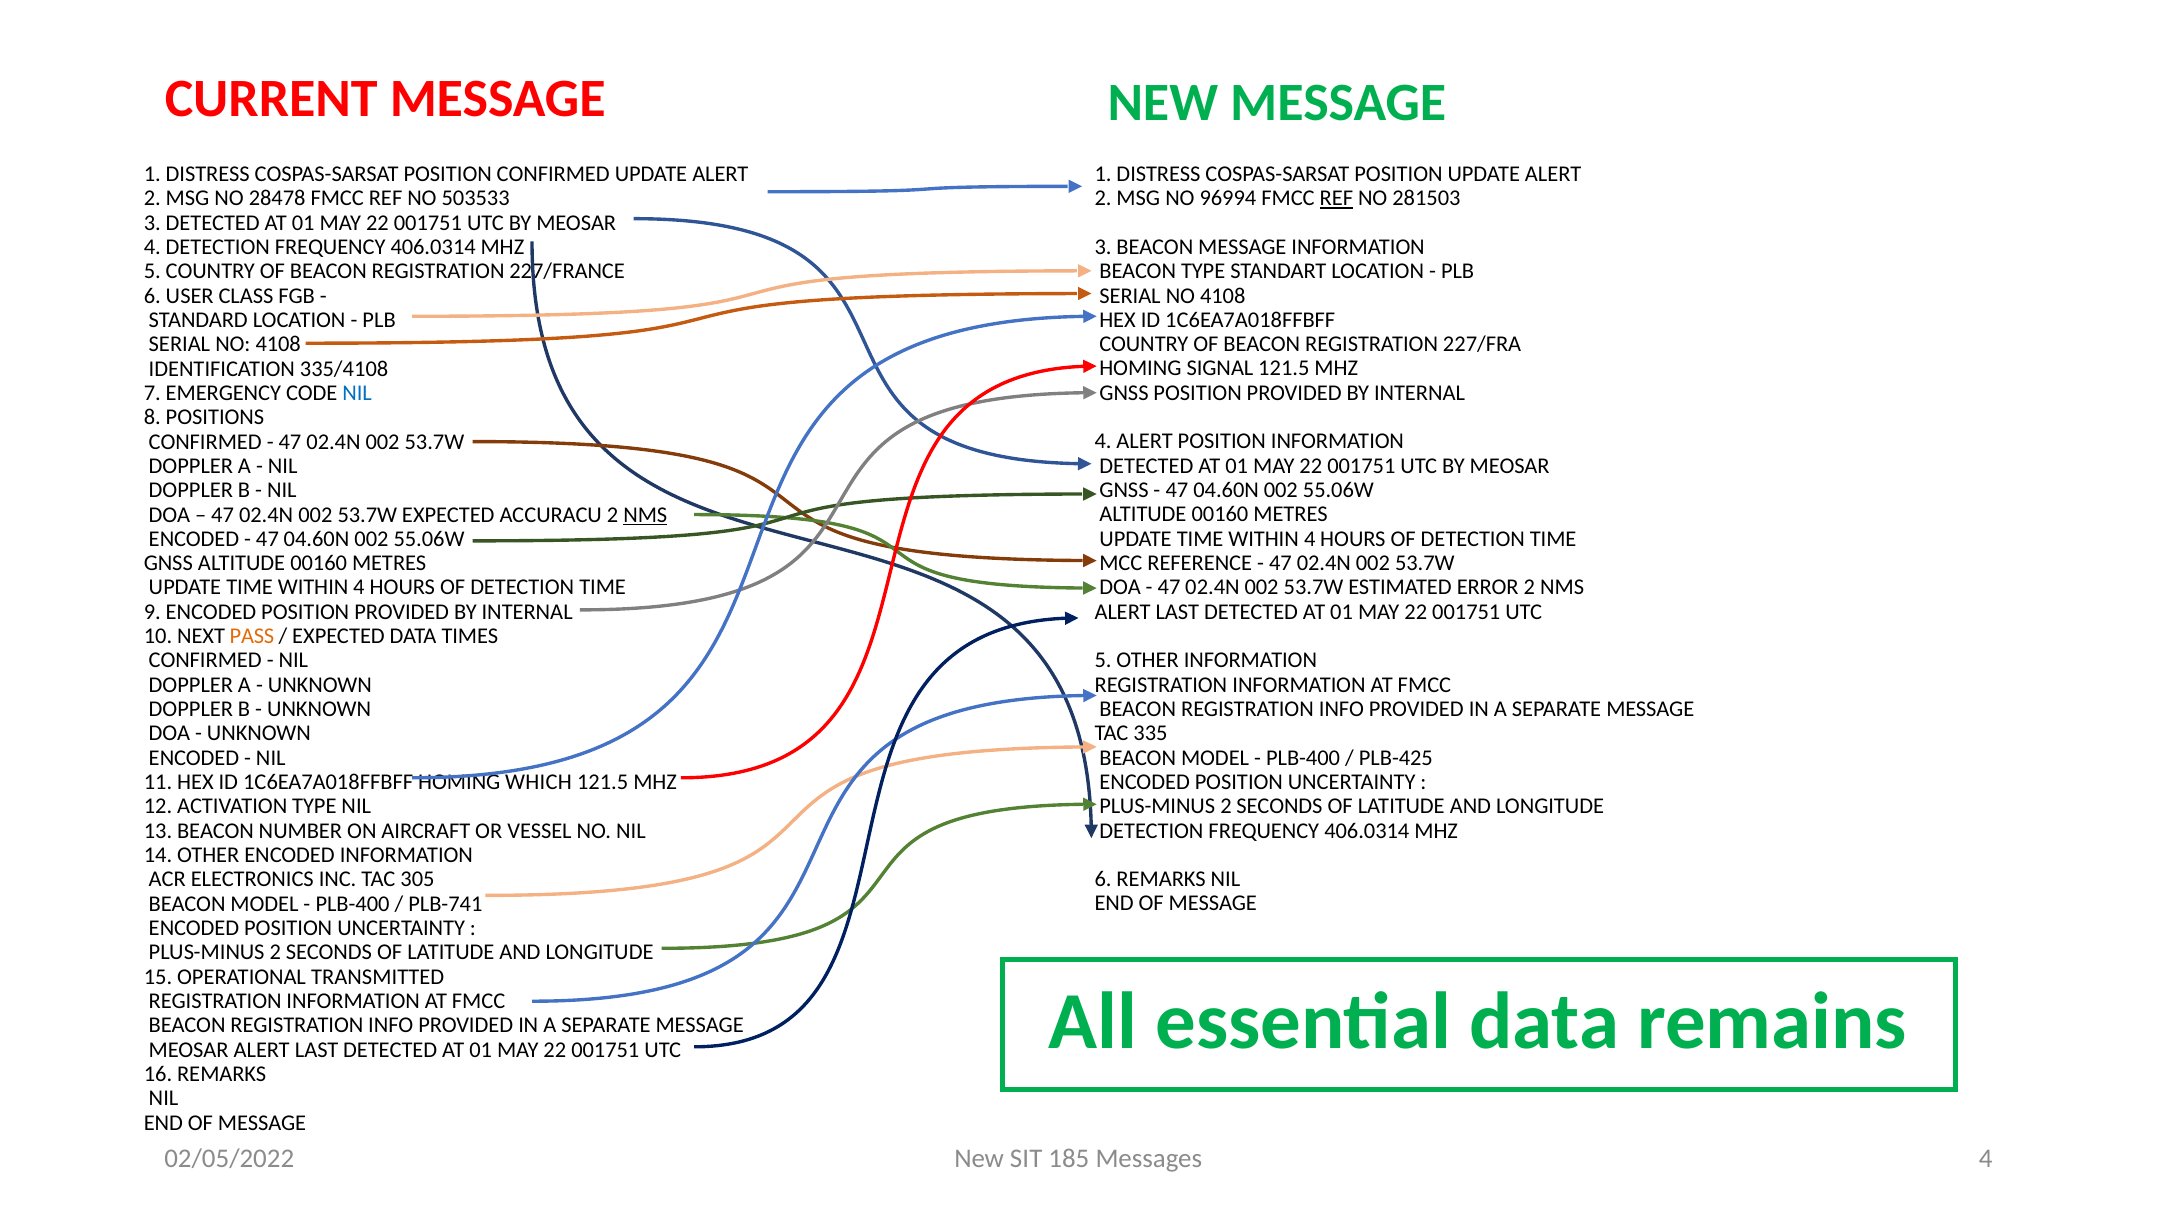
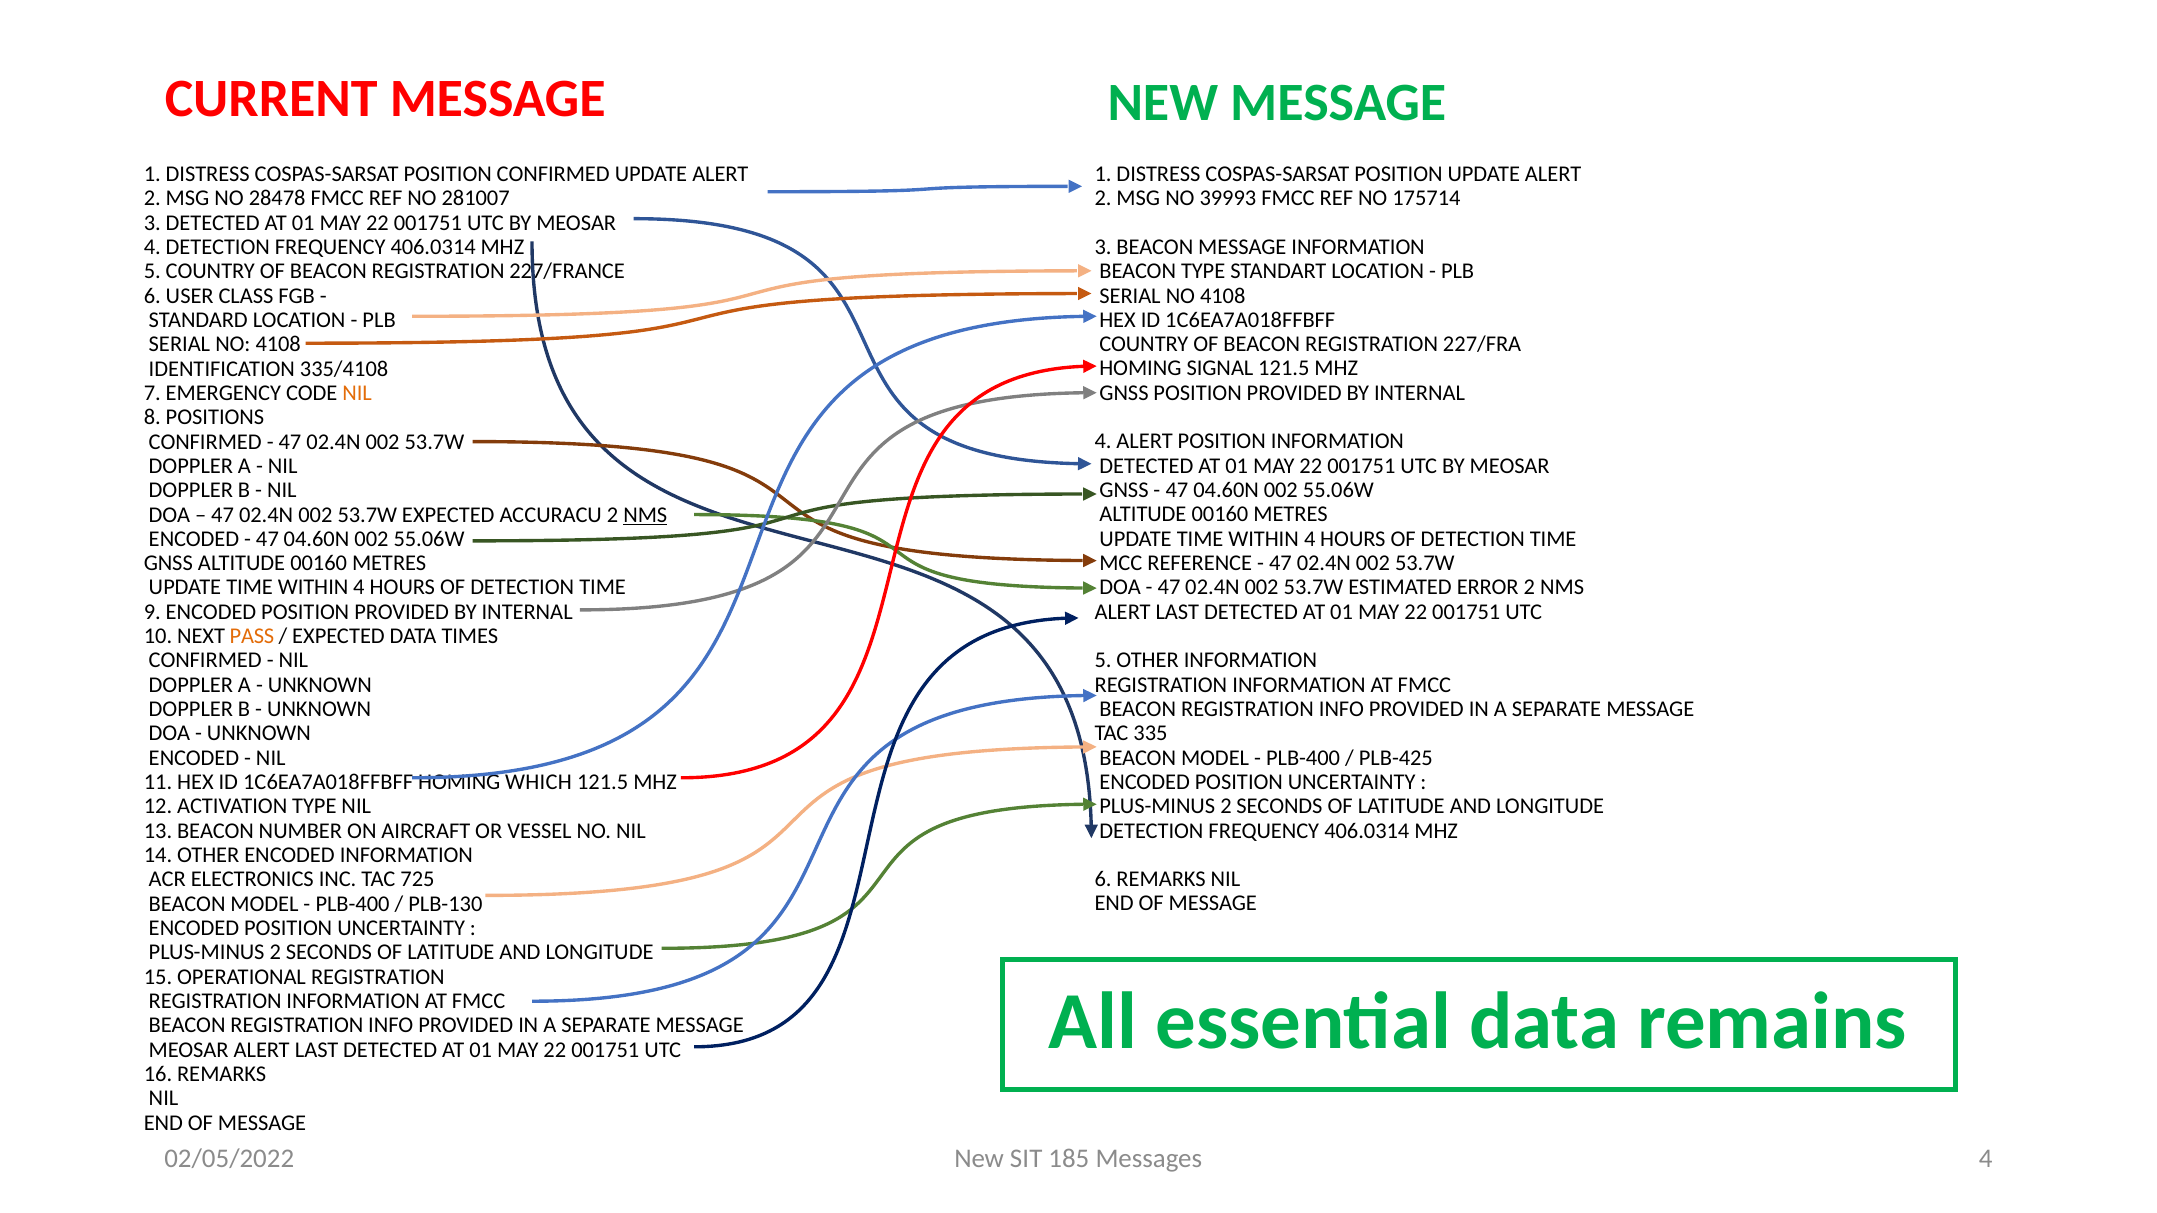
503533: 503533 -> 281007 (476, 198)
96994: 96994 -> 39993 (1228, 198)
REF underline: present -> none (1336, 198)
281503: 281503 -> 175714 (1426, 198)
NIL colour: blue -> orange (357, 393)
305: 305 -> 725 (418, 880)
PLB-741: PLB-741 -> PLB-130 (445, 904)
OPERATIONAL TRANSMITTED: TRANSMITTED -> REGISTRATION (378, 977)
